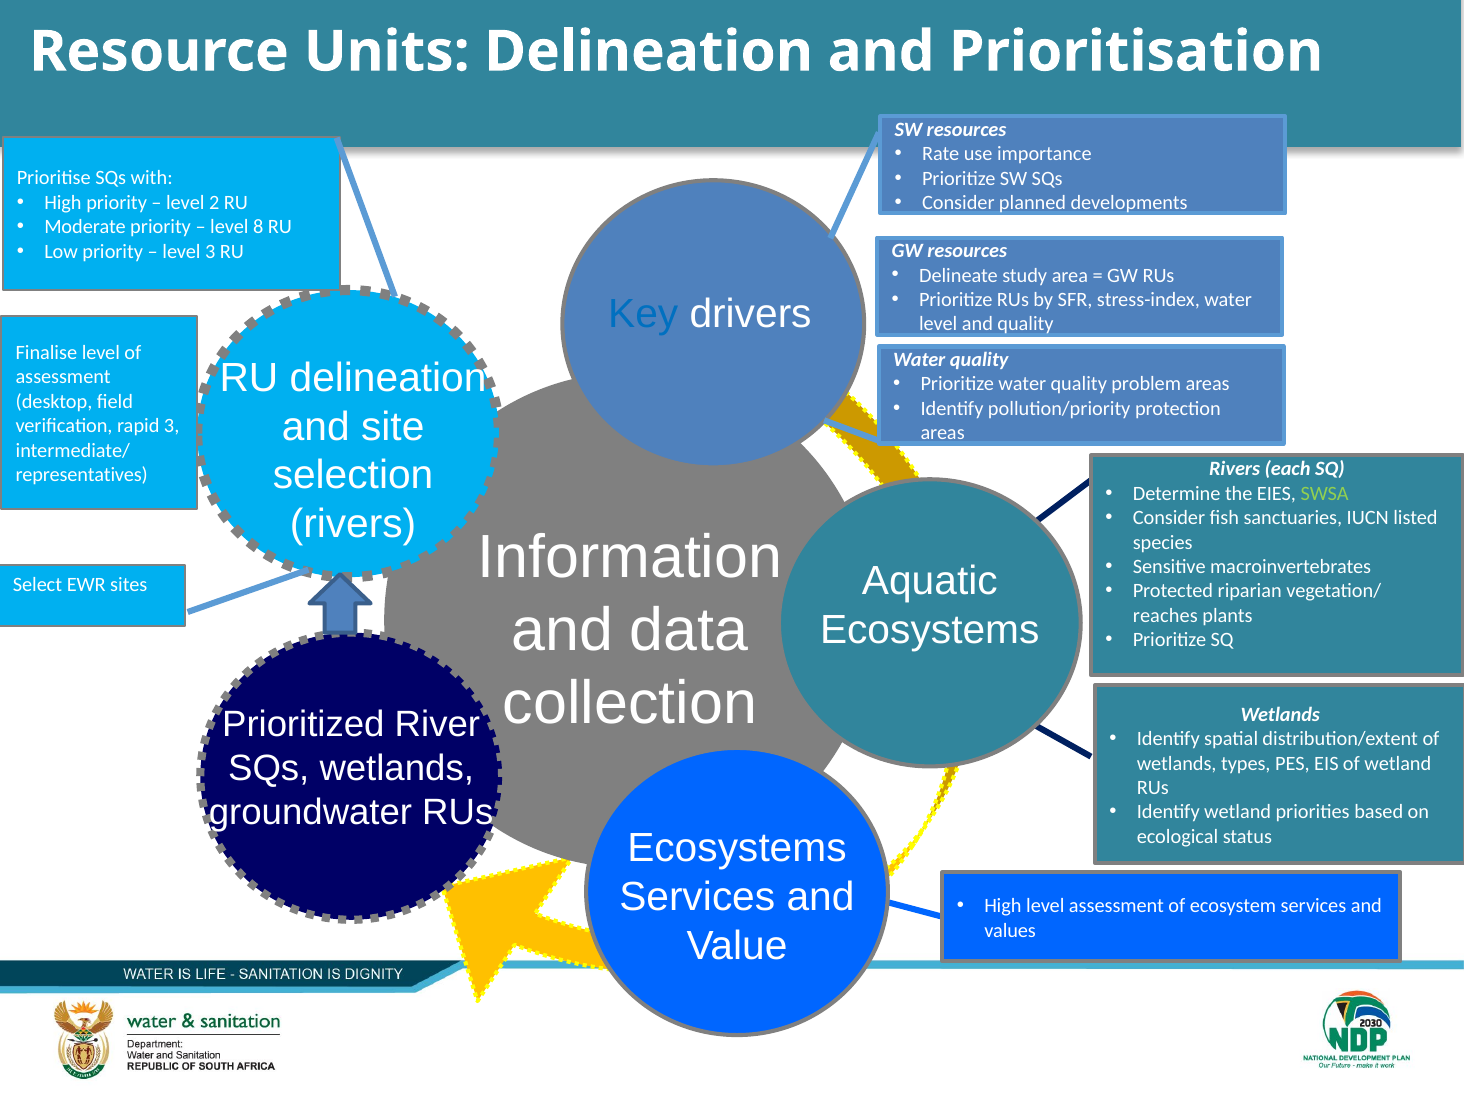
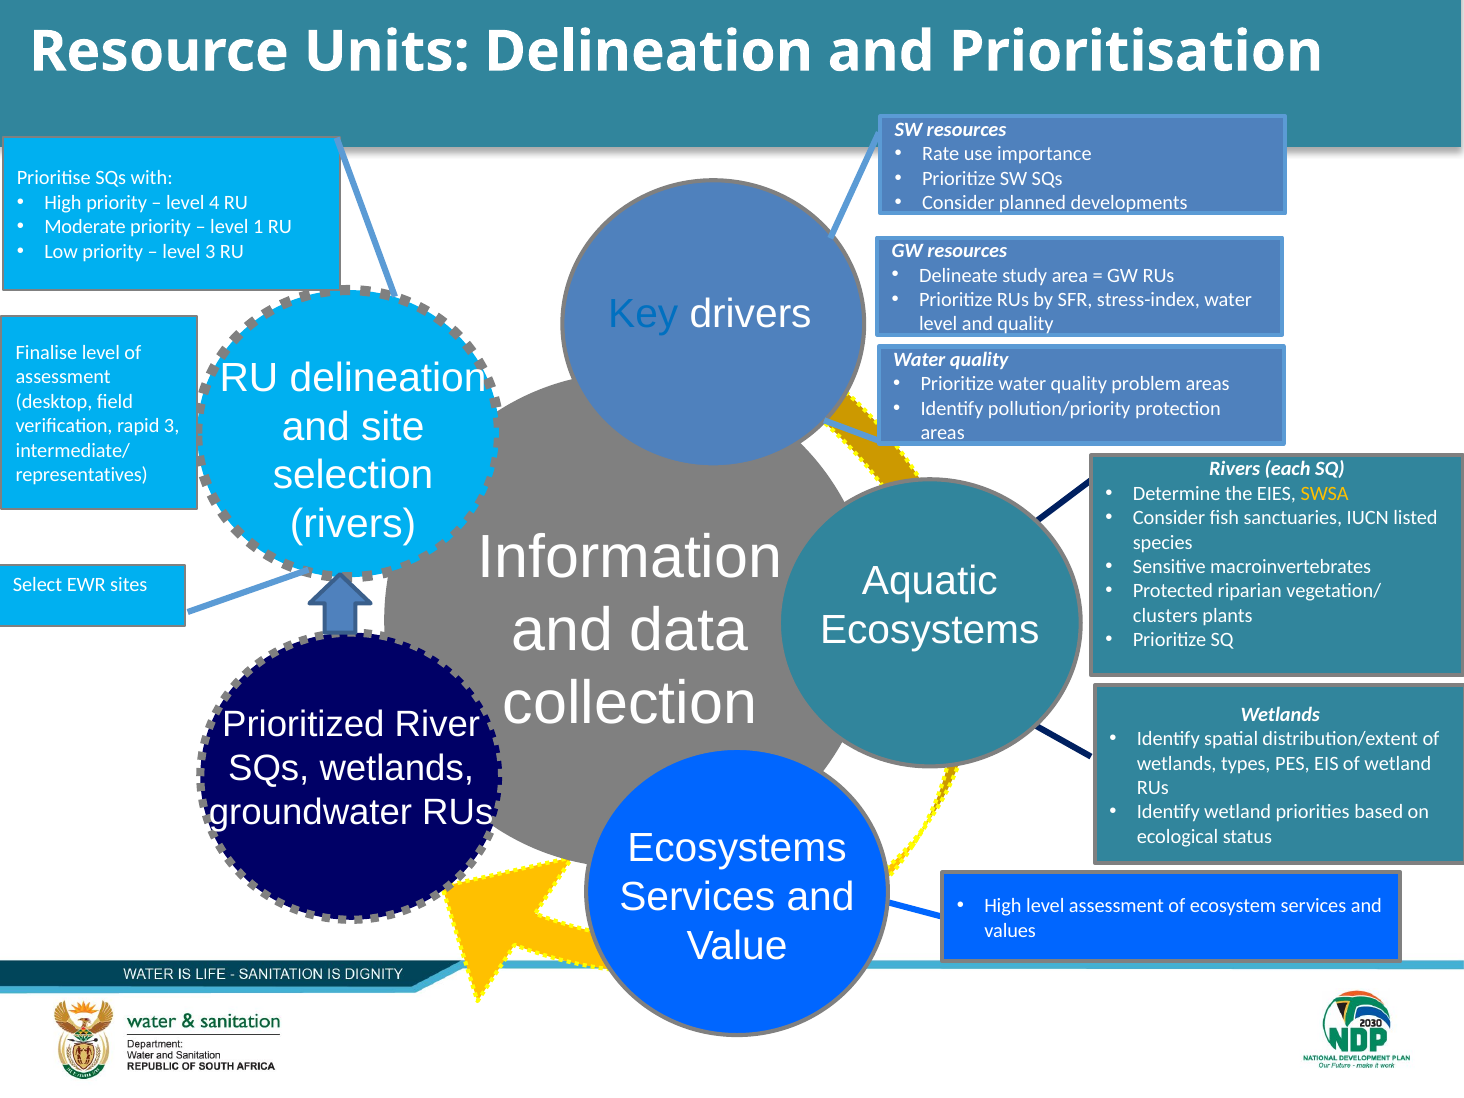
2: 2 -> 4 (214, 203)
8: 8 -> 1 (258, 227)
SWSA colour: light green -> yellow (1325, 493)
reaches: reaches -> clusters (1165, 616)
